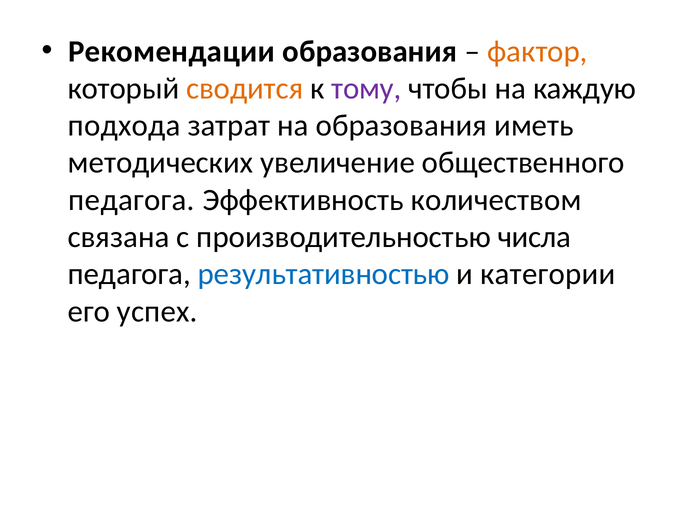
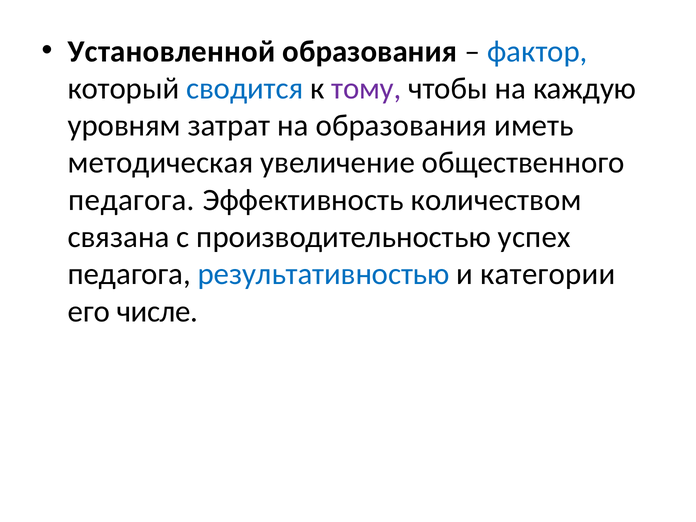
Рекомендации: Рекомендации -> Установленной (172, 51)
фактор colour: orange -> blue (537, 51)
сводится colour: orange -> blue (245, 89)
подхода: подхода -> уровням (124, 126)
методических: методических -> методическая (161, 163)
числа: числа -> успех (534, 237)
успех: успех -> числе (157, 311)
